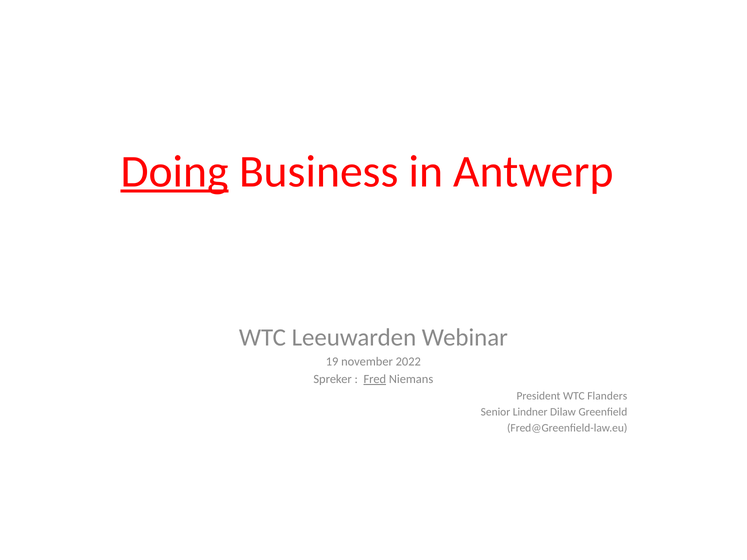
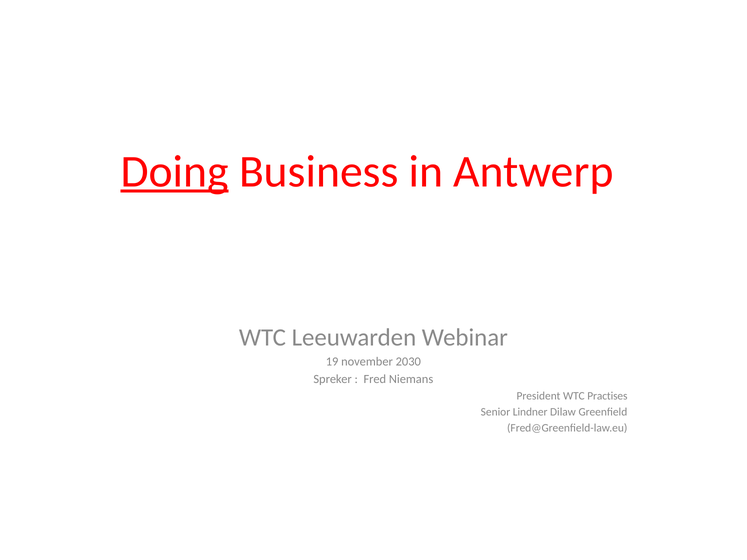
2022: 2022 -> 2030 (408, 362)
Fred underline: present -> none (375, 379)
Flanders: Flanders -> Practises (607, 396)
